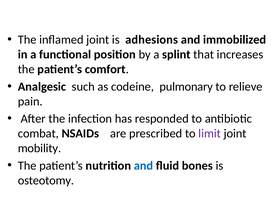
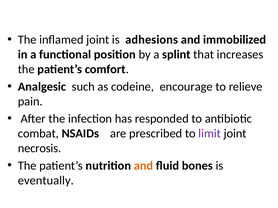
pulmonary: pulmonary -> encourage (186, 87)
mobility: mobility -> necrosis (39, 149)
and colour: blue -> orange (144, 166)
osteotomy: osteotomy -> eventually (46, 181)
